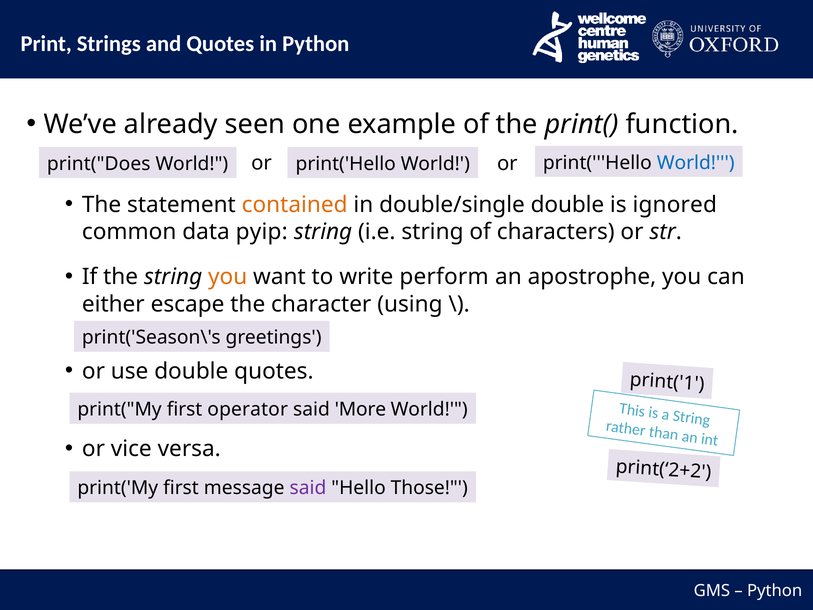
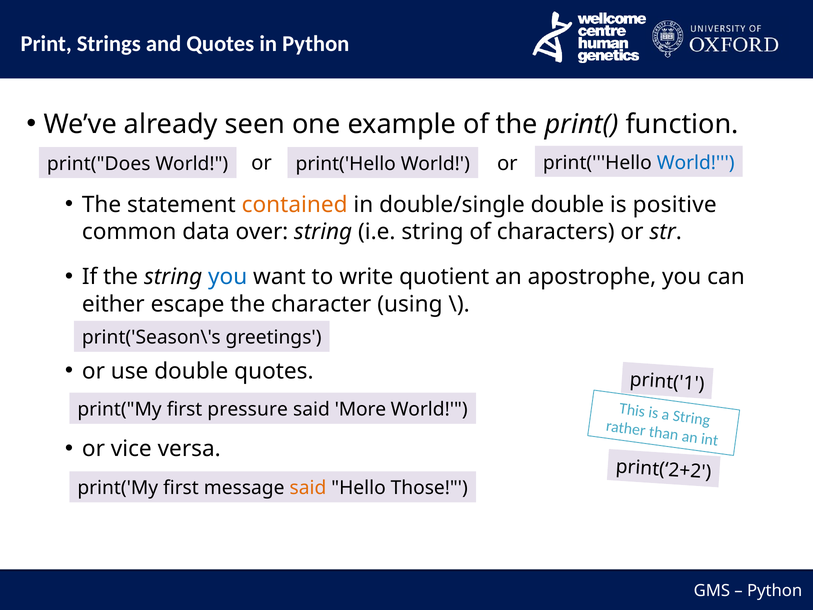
ignored: ignored -> positive (675, 205)
pyip: pyip -> over (262, 232)
you colour: orange -> blue (228, 277)
perform: perform -> quotient (444, 277)
operator: operator -> pressure (248, 409)
said colour: purple -> orange (308, 488)
